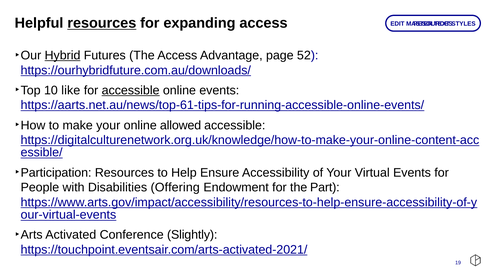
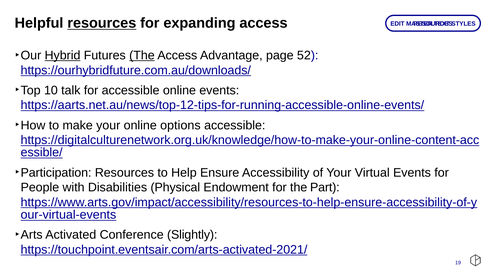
The underline: none -> present (142, 55)
like: like -> talk (71, 90)
accessible underline: present -> none (131, 90)
https://aarts.net.au/news/top-61-tips-for-running-accessible-online-events/: https://aarts.net.au/news/top-61-tips-for-running-accessible-online-events/ -> https://aarts.net.au/news/top-12-tips-for-running-accessible-online-events/ (222, 105)
allowed: allowed -> options (180, 125)
Offering: Offering -> Physical (175, 187)
